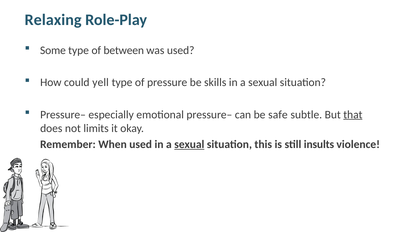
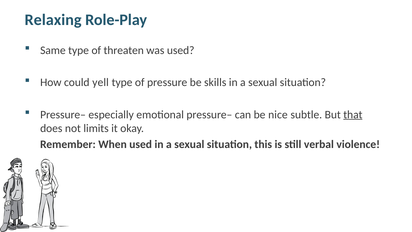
Some: Some -> Same (53, 50)
between: between -> threaten (124, 50)
safe: safe -> nice (278, 114)
sexual underline: present -> none (189, 144)
insults: insults -> verbal (319, 144)
